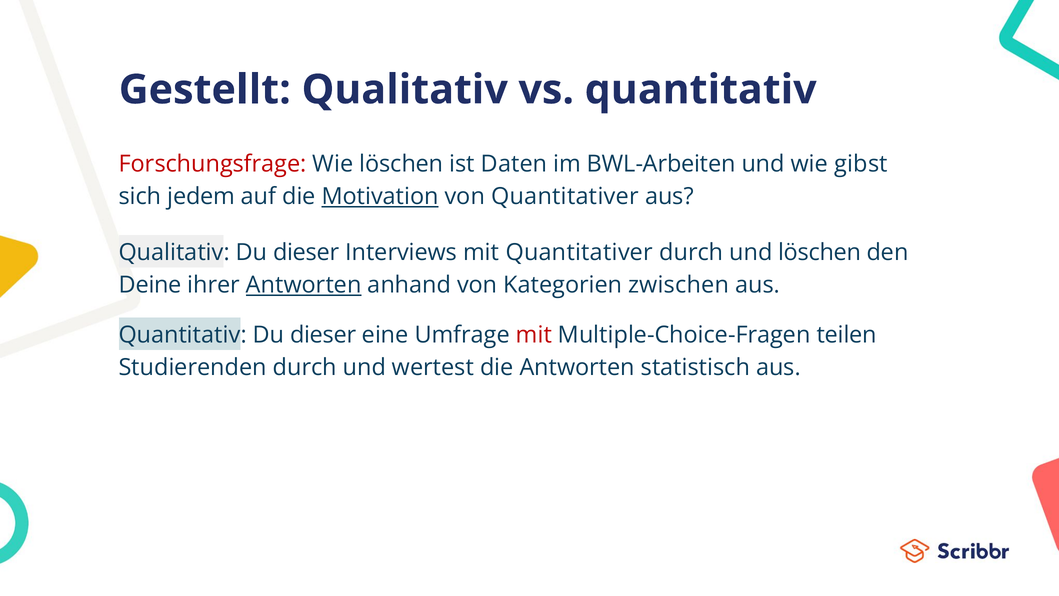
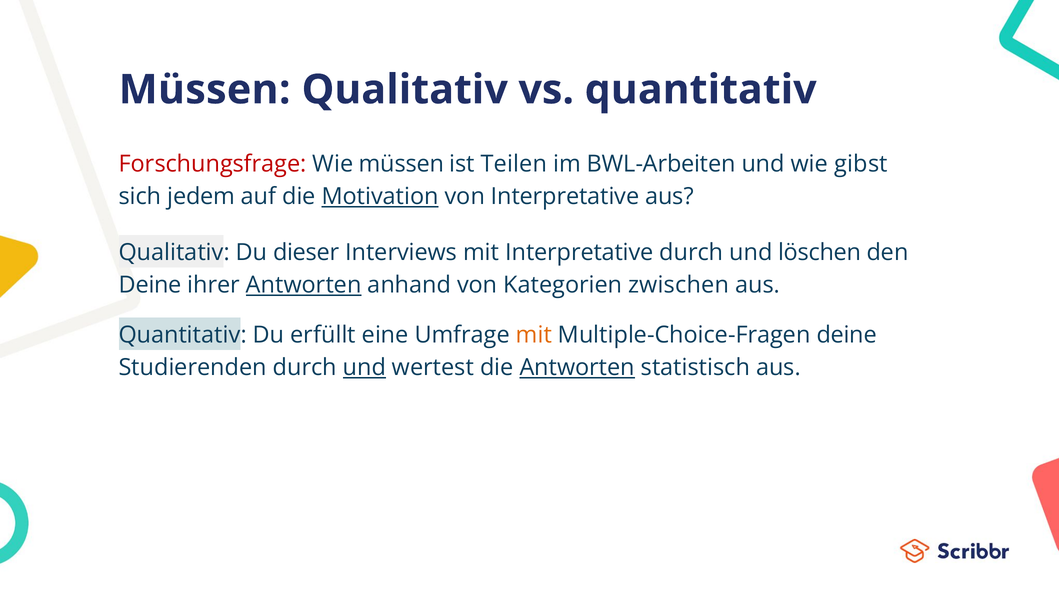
Gestellt: Gestellt -> Müssen (205, 90)
Wie löschen: löschen -> müssen (401, 164)
Daten: Daten -> Teilen (514, 164)
von Quantitativer: Quantitativer -> Interpretative (565, 196)
mit Quantitativer: Quantitativer -> Interpretative (579, 252)
Quantitativ Du dieser: dieser -> erfüllt (323, 335)
mit colour: red -> orange (534, 335)
Multiple-Choice-Fragen teilen: teilen -> deine (847, 335)
und underline: none -> present (364, 367)
Antworten underline: none -> present (577, 367)
